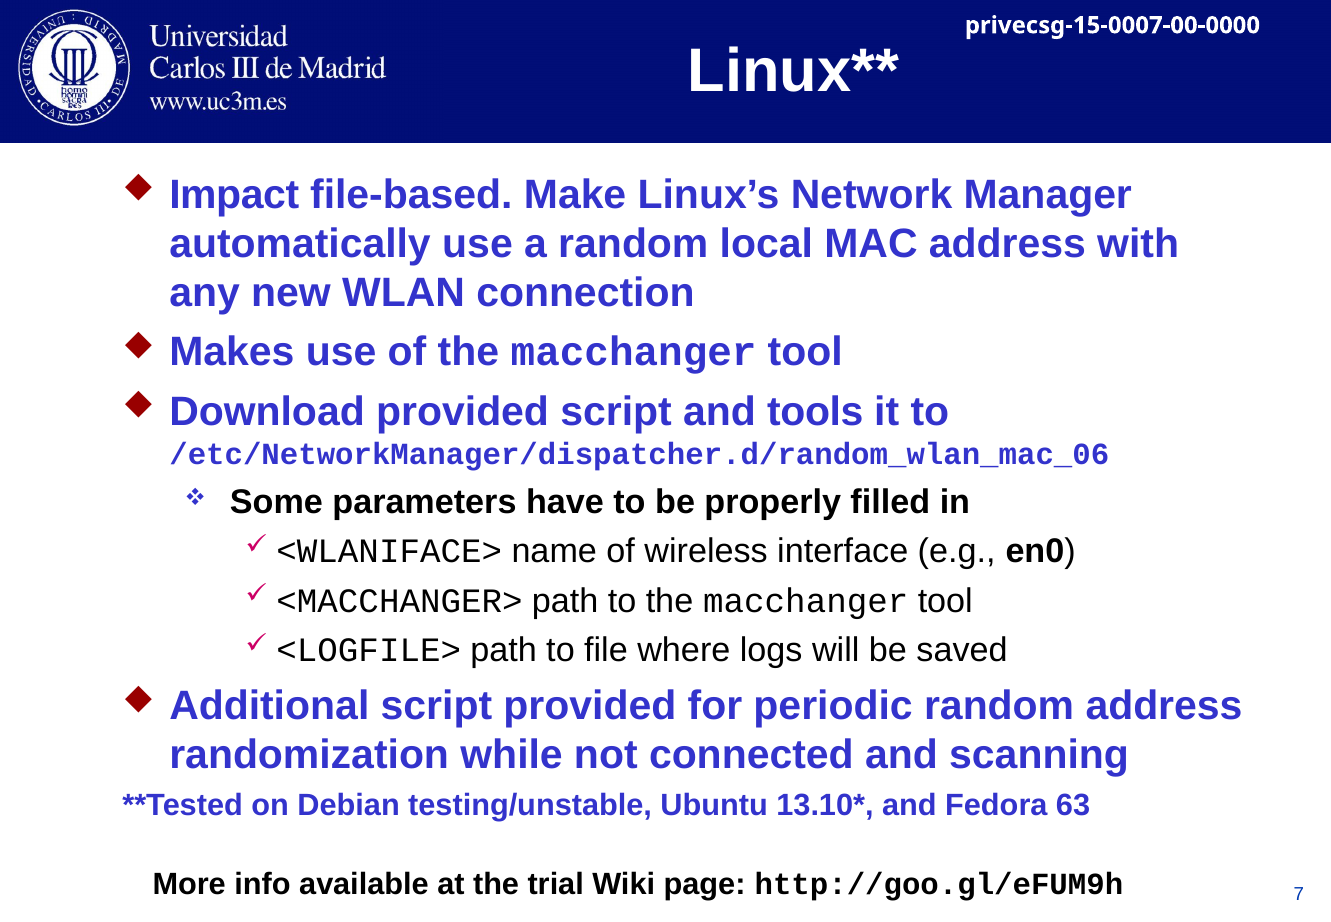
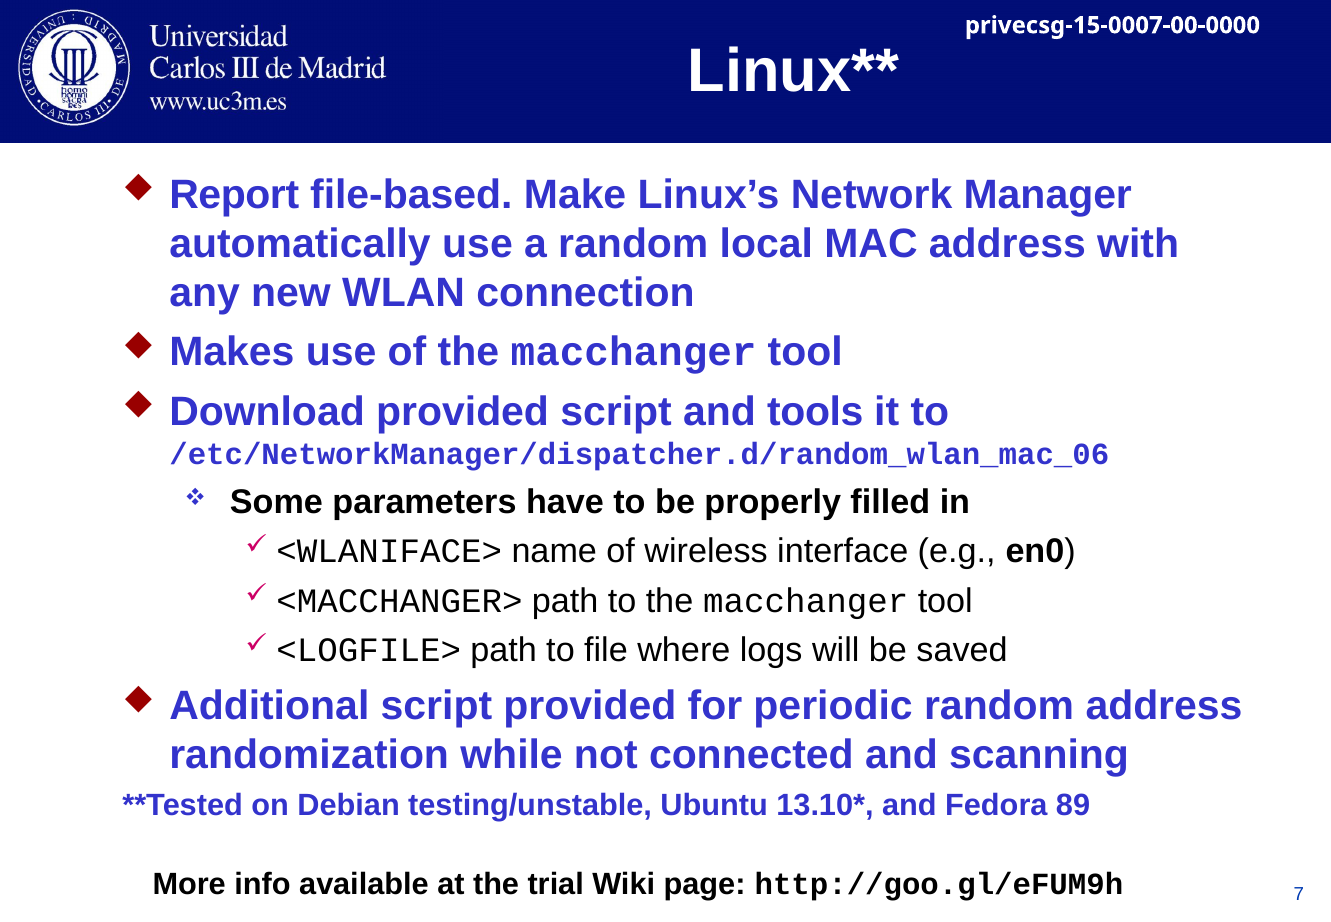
Impact: Impact -> Report (234, 194)
63: 63 -> 89 (1073, 805)
